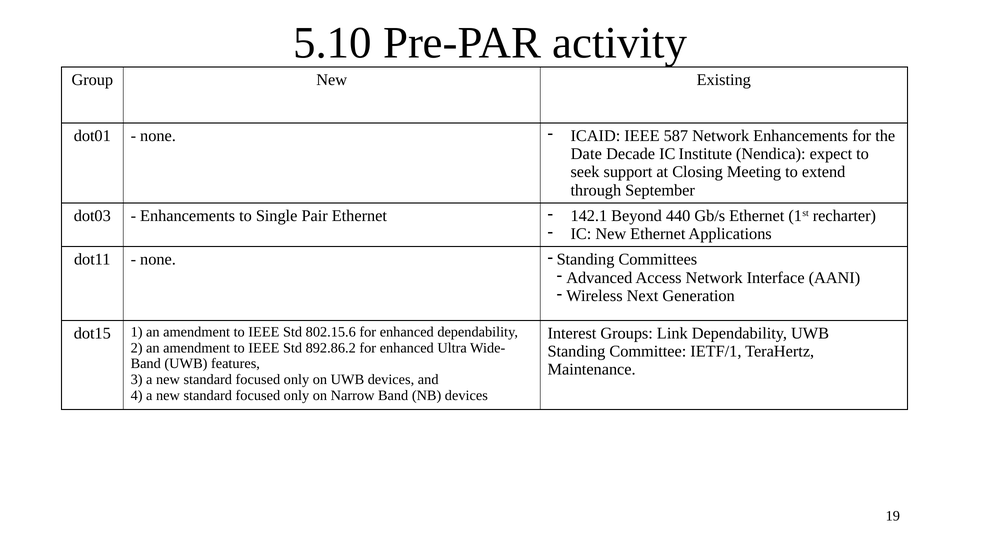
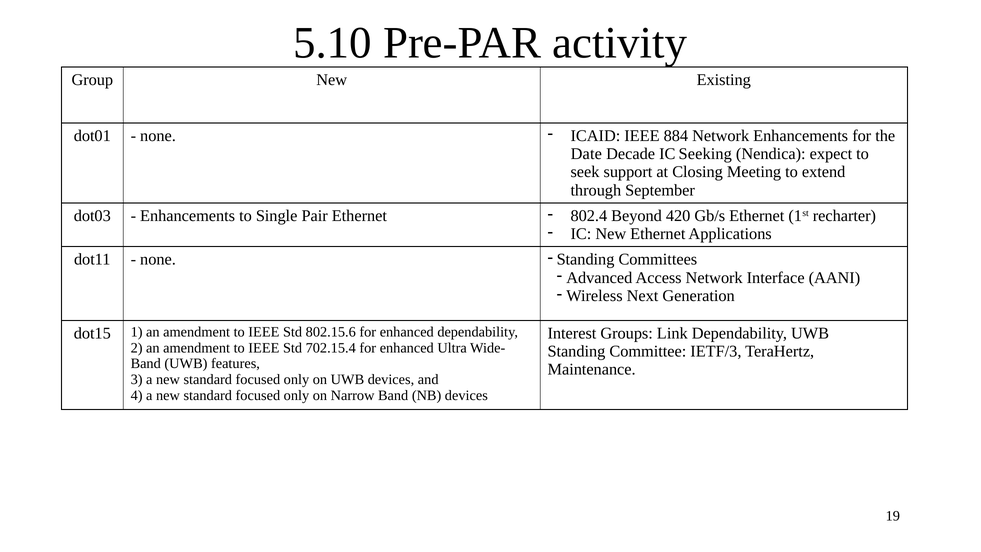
587: 587 -> 884 (676, 136)
Institute: Institute -> Seeking (705, 154)
142.1: 142.1 -> 802.4 (589, 216)
440: 440 -> 420 (678, 216)
892.86.2: 892.86.2 -> 702.15.4 (331, 348)
IETF/1: IETF/1 -> IETF/3 (716, 351)
